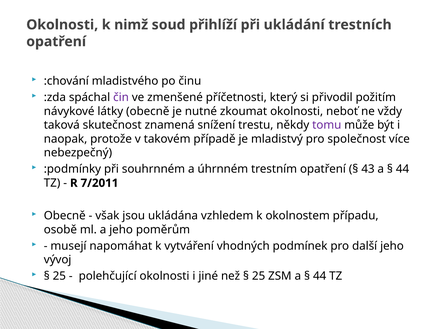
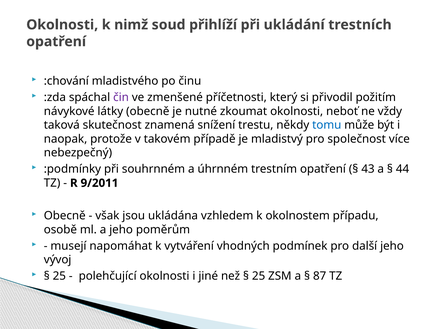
tomu colour: purple -> blue (327, 125)
7/2011: 7/2011 -> 9/2011 (99, 183)
44: 44 -> 87 (320, 276)
